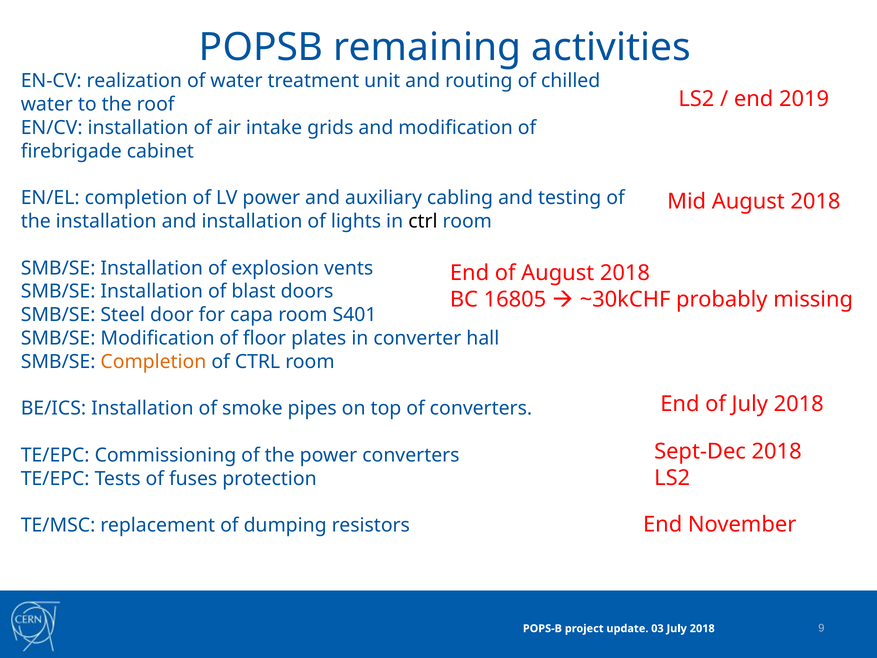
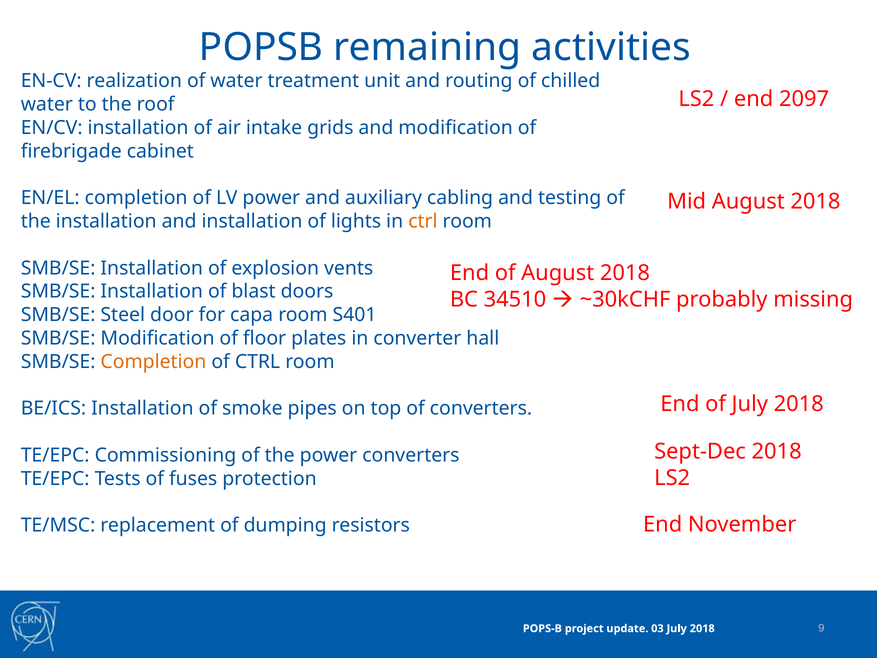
2019: 2019 -> 2097 (804, 99)
ctrl colour: black -> orange (423, 221)
16805: 16805 -> 34510 (515, 299)
